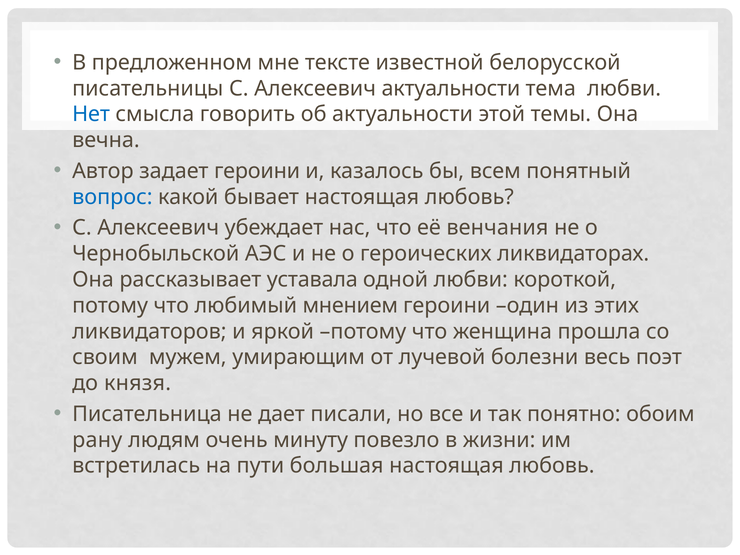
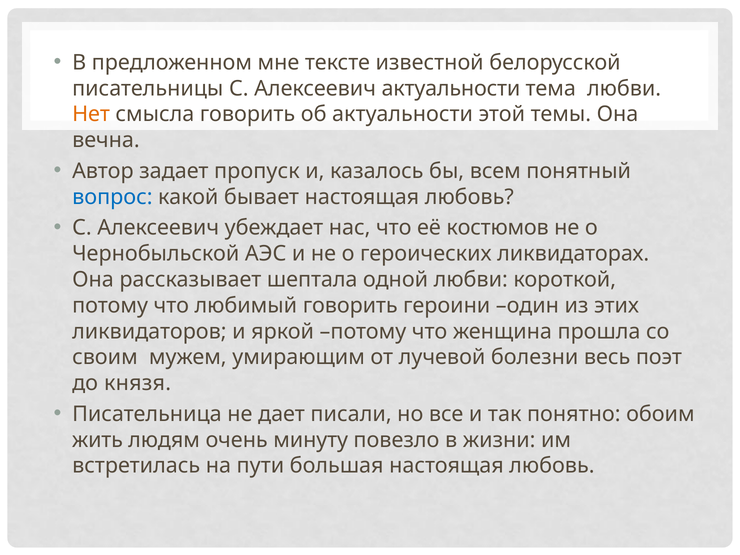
Нет colour: blue -> orange (91, 114)
задает героини: героини -> пропуск (257, 171)
венчания: венчания -> костюмов (498, 228)
уставала: уставала -> шептала (312, 280)
любимый мнением: мнением -> говорить (350, 306)
рану: рану -> жить (97, 440)
